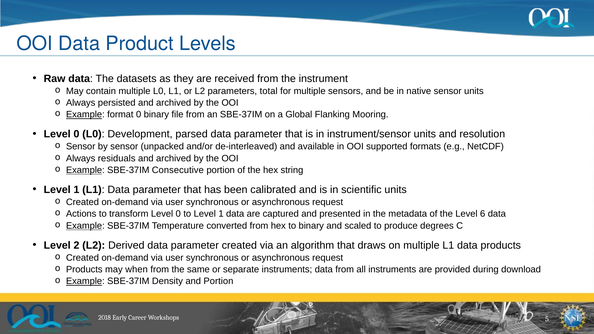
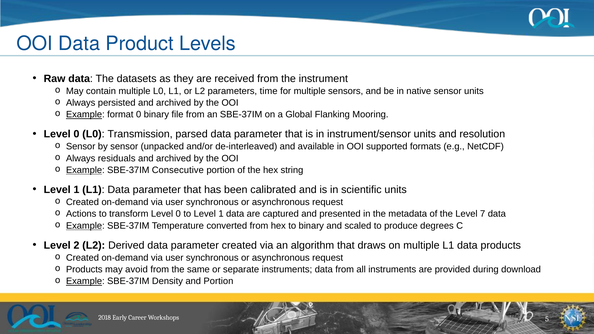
total: total -> time (269, 91)
Development: Development -> Transmission (140, 134)
6: 6 -> 7 (483, 214)
when: when -> avoid (137, 270)
